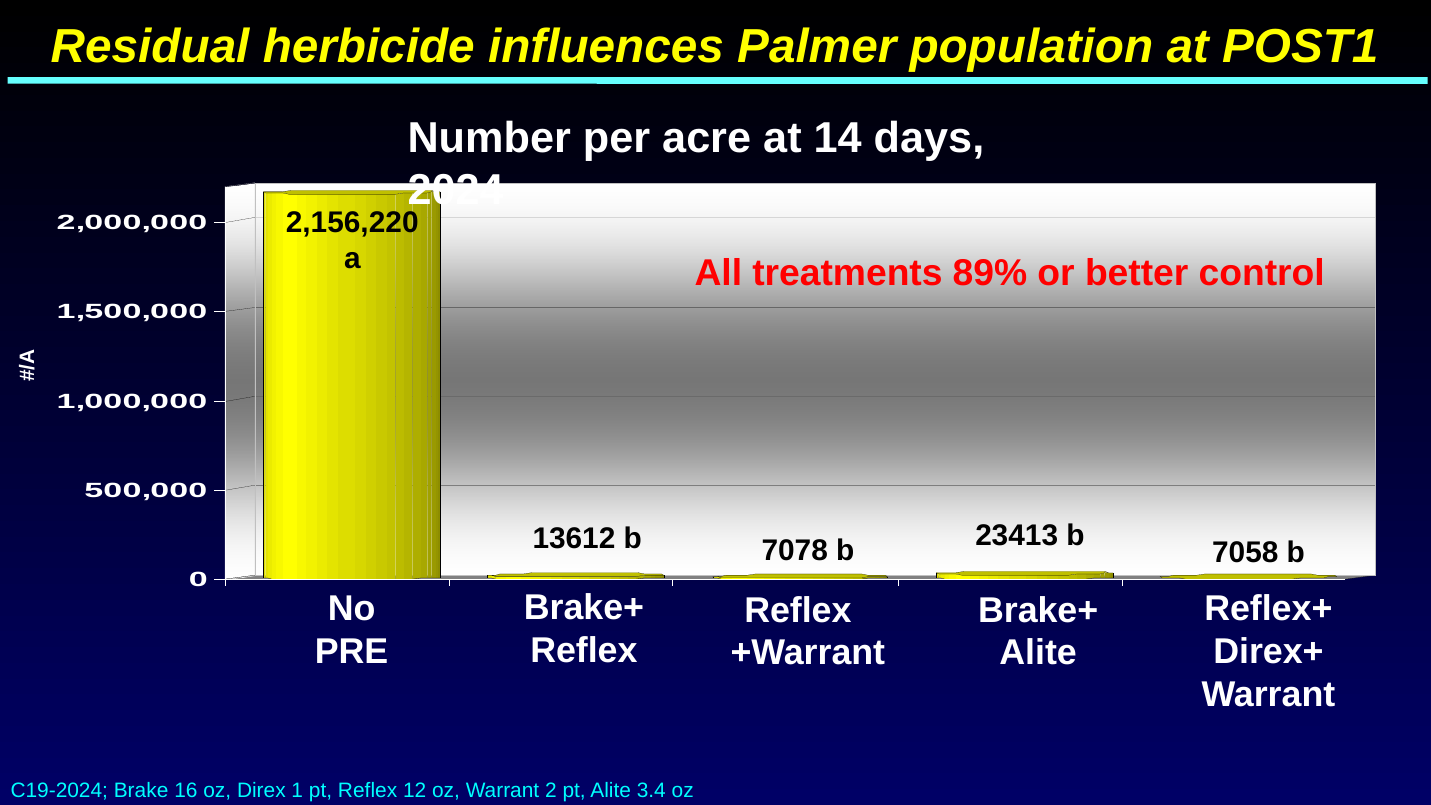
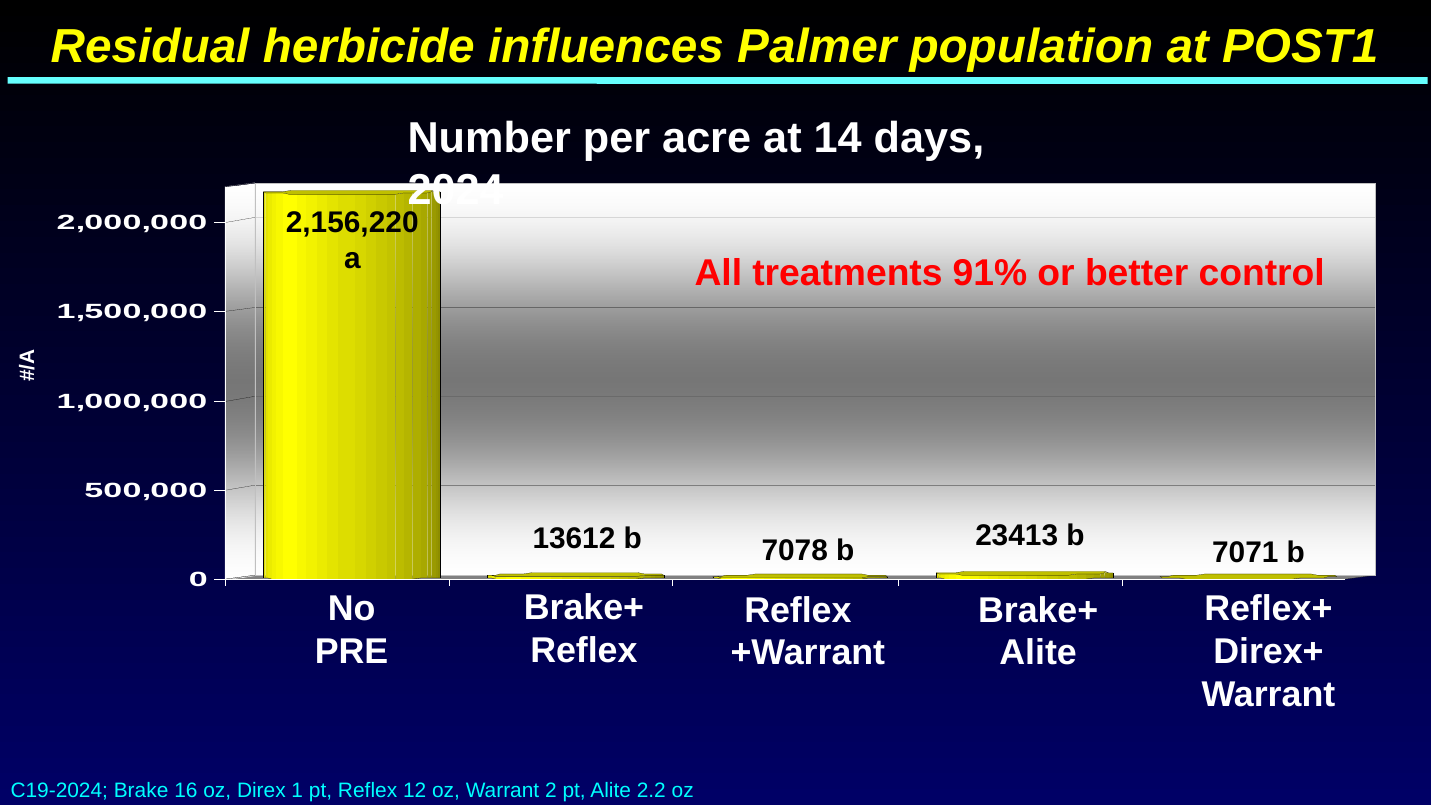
89%: 89% -> 91% (990, 274)
7058: 7058 -> 7071 (1245, 553)
3.4: 3.4 -> 2.2 (651, 790)
